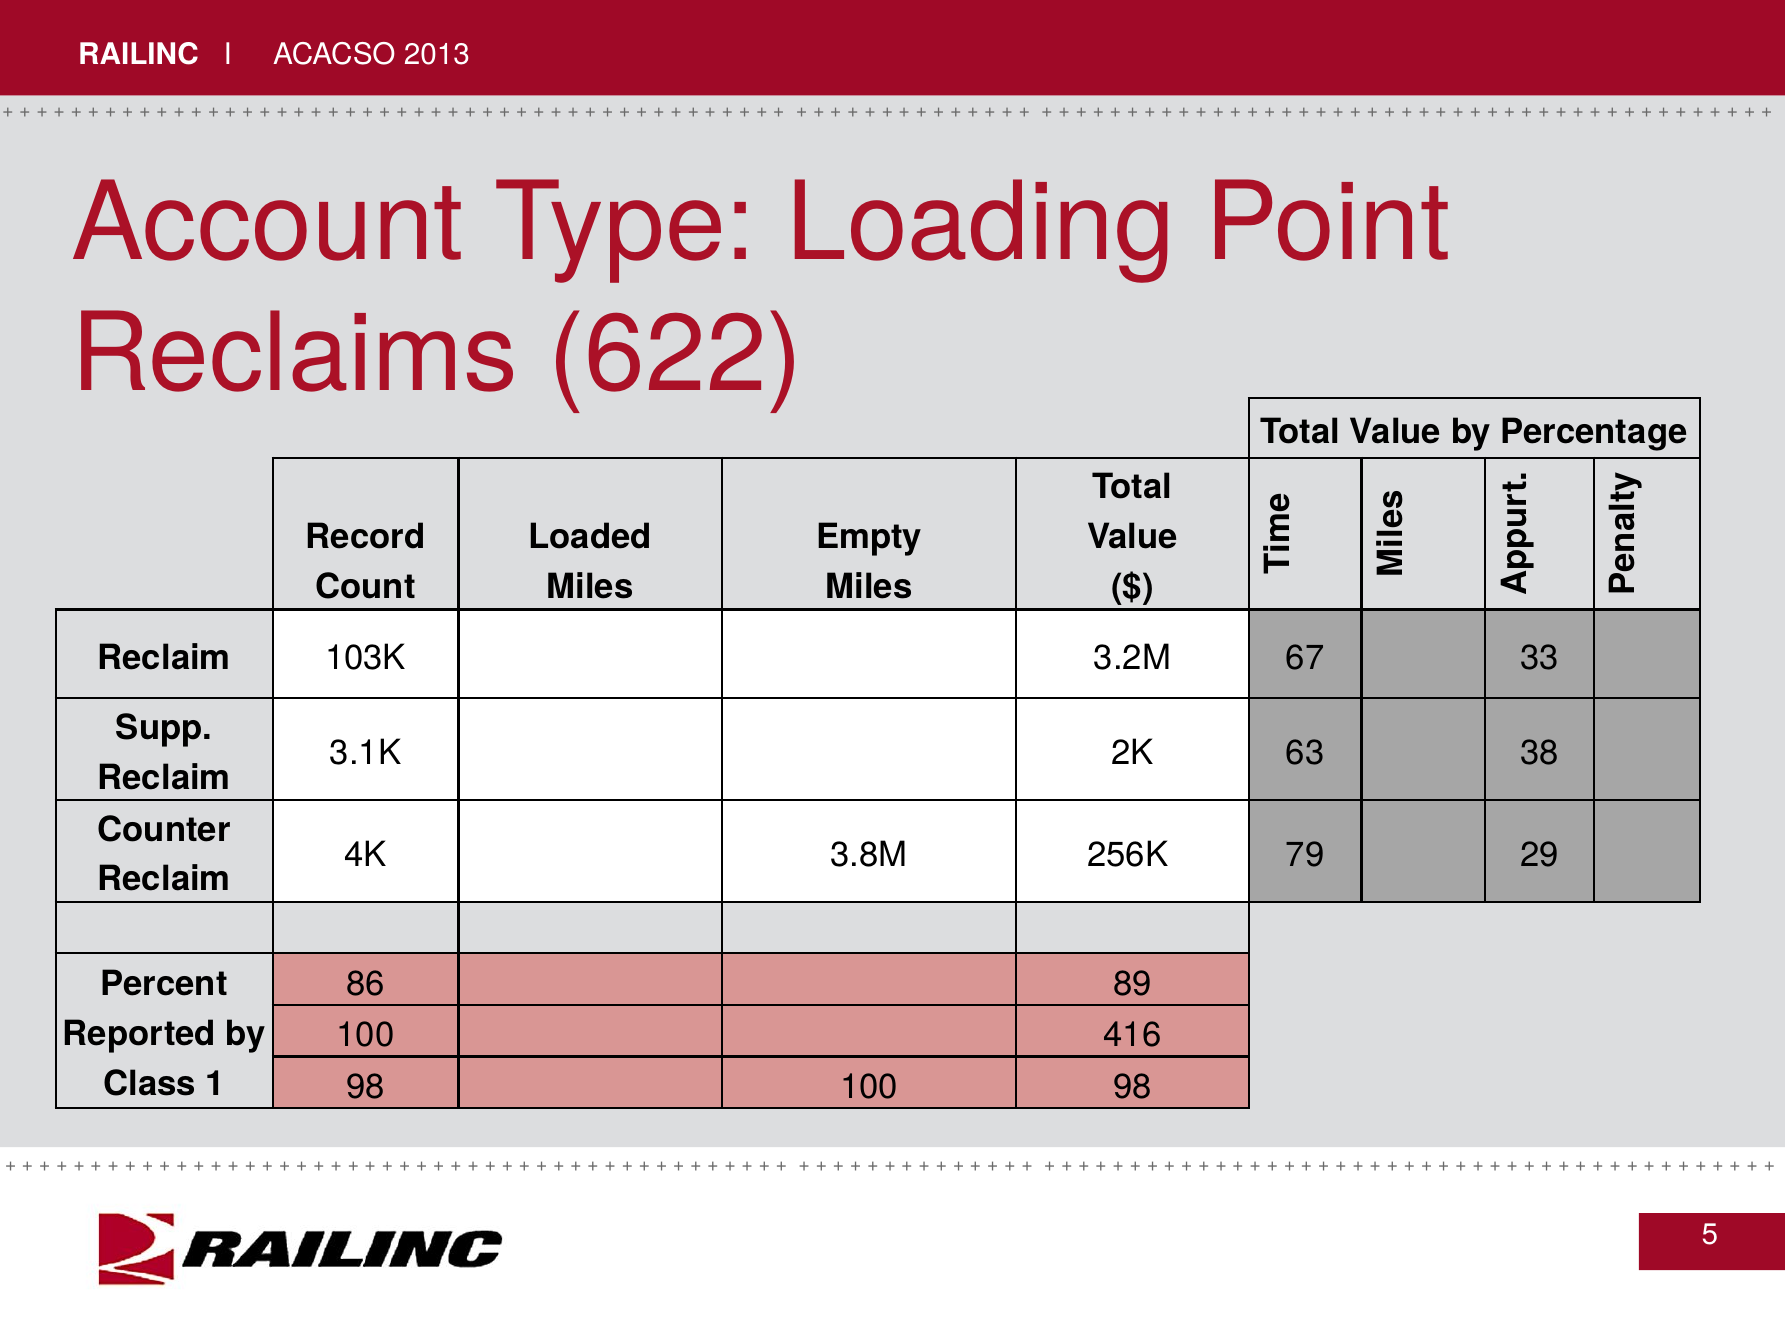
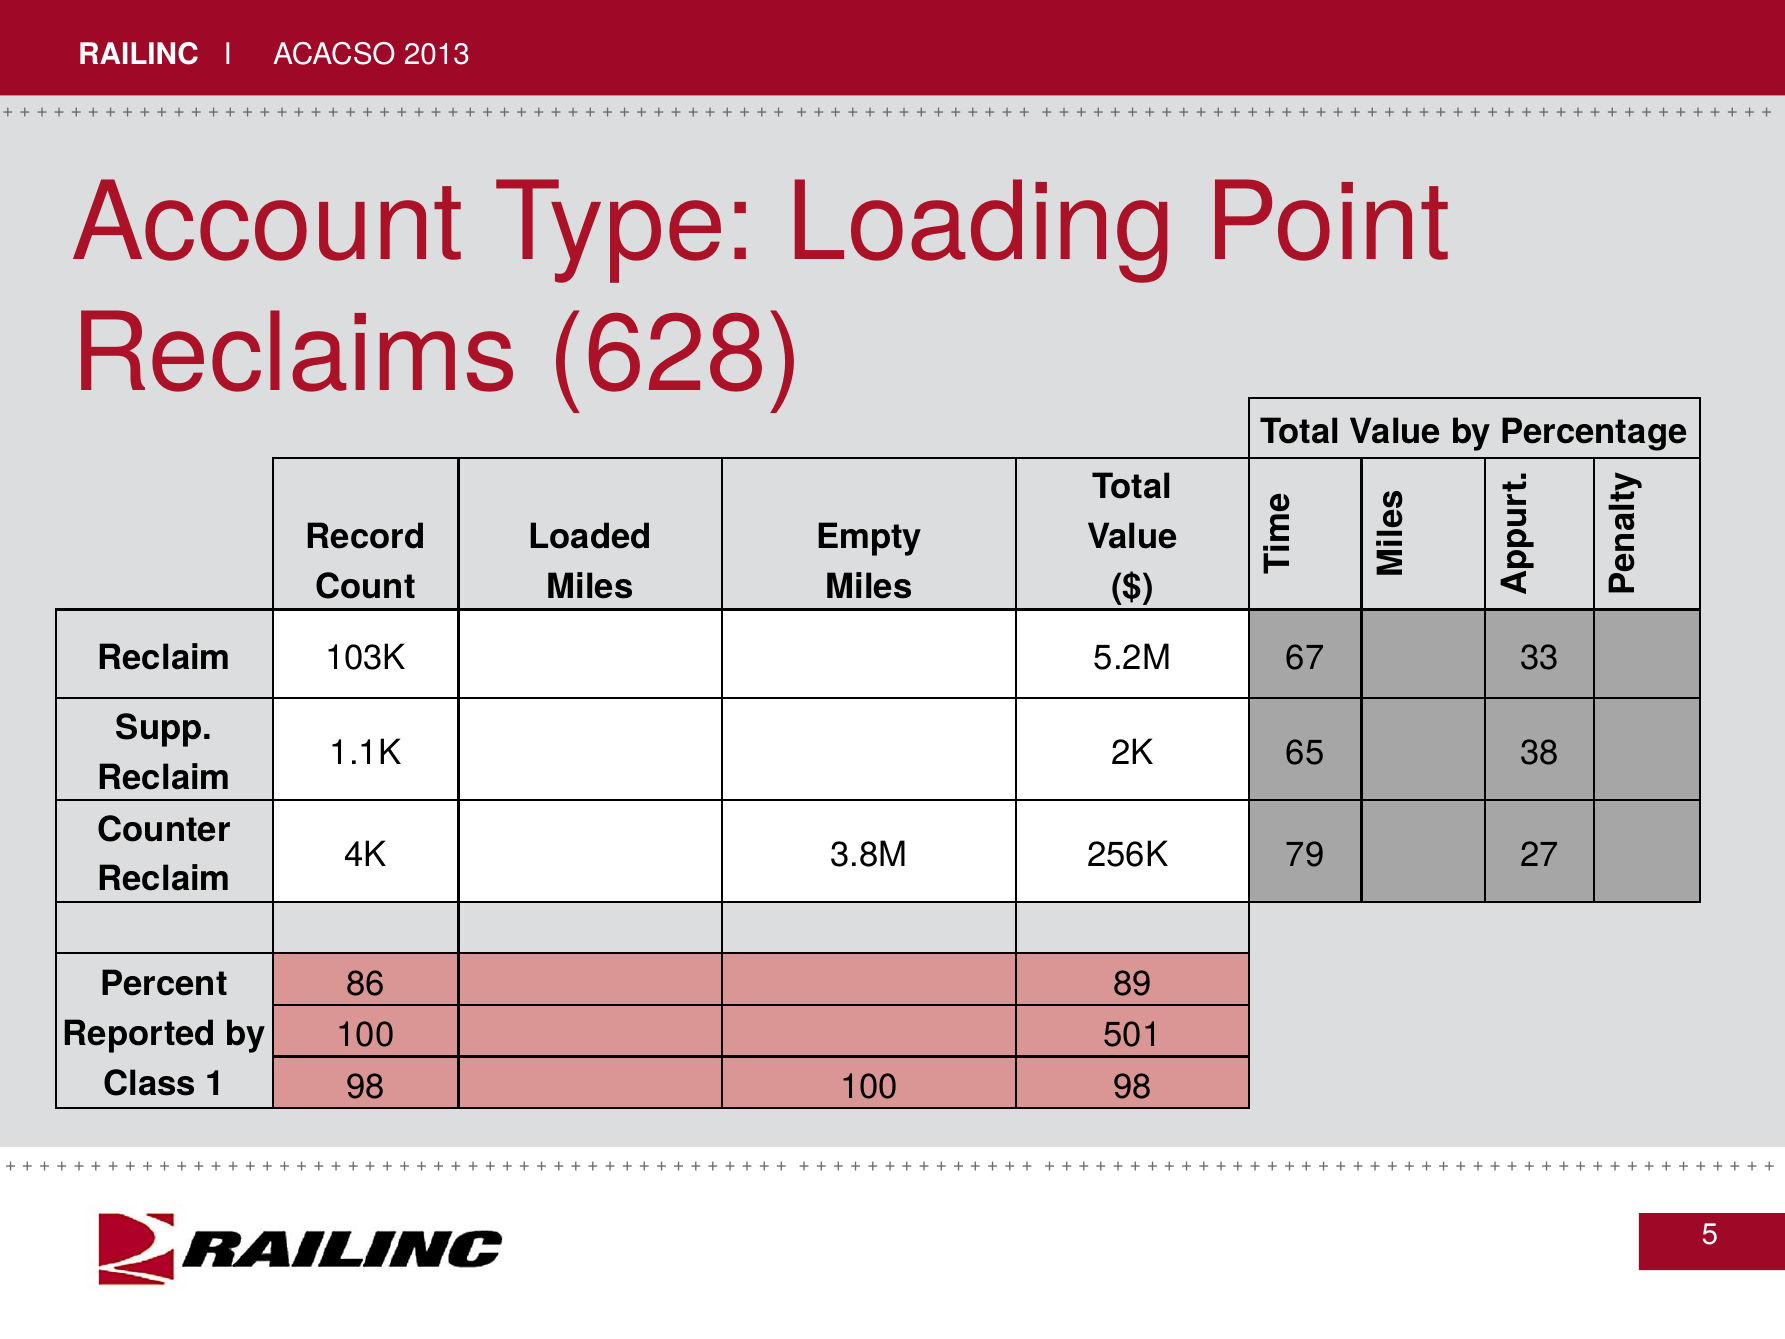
622: 622 -> 628 (676, 355)
3.2M: 3.2M -> 5.2M (1132, 658)
3.1K: 3.1K -> 1.1K (366, 753)
63: 63 -> 65 (1305, 753)
29: 29 -> 27 (1540, 855)
416: 416 -> 501 (1132, 1035)
